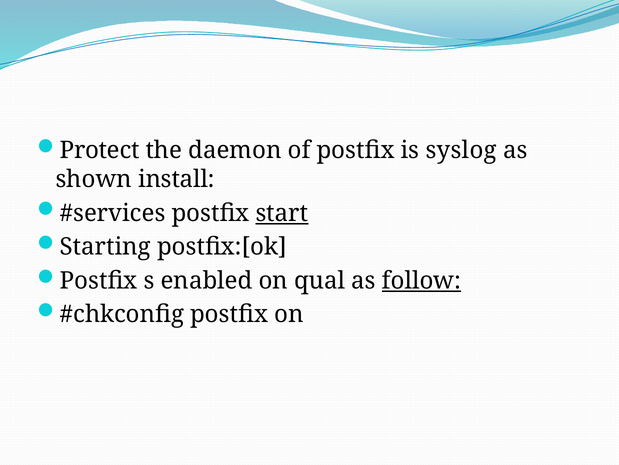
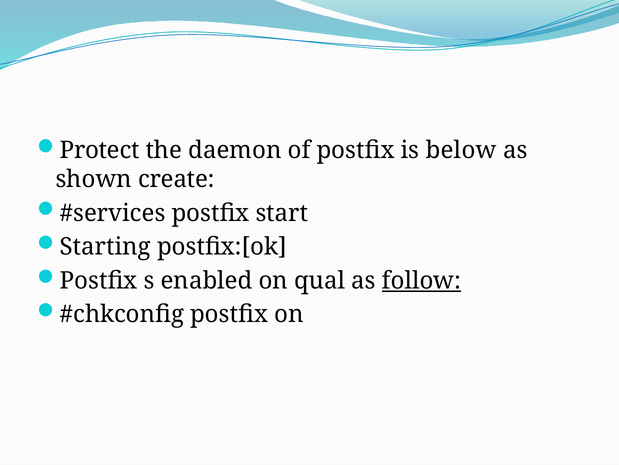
syslog: syslog -> below (461, 150)
install: install -> create (176, 179)
start underline: present -> none (282, 213)
